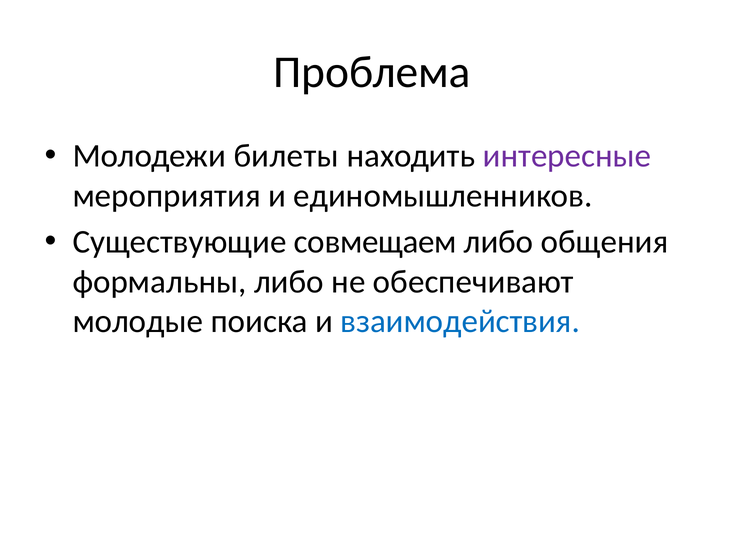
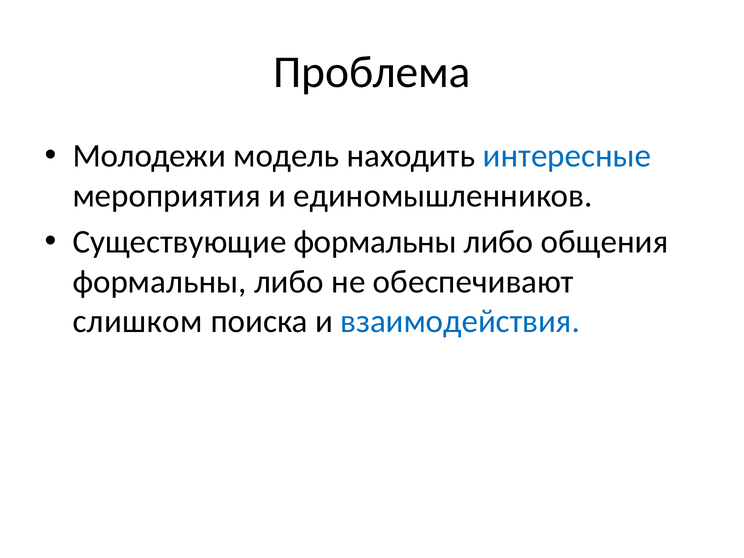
билеты: билеты -> модель (286, 156)
интересные colour: purple -> blue (567, 156)
Существующие совмещаем: совмещаем -> формальны (375, 242)
молодые: молодые -> слишком (138, 321)
